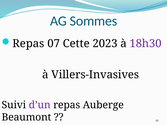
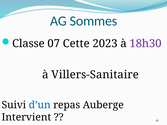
Repas: Repas -> Classe (28, 44)
Villers-Invasives: Villers-Invasives -> Villers-Sanitaire (95, 75)
d’un colour: purple -> blue (40, 105)
Beaumont: Beaumont -> Intervient (26, 117)
